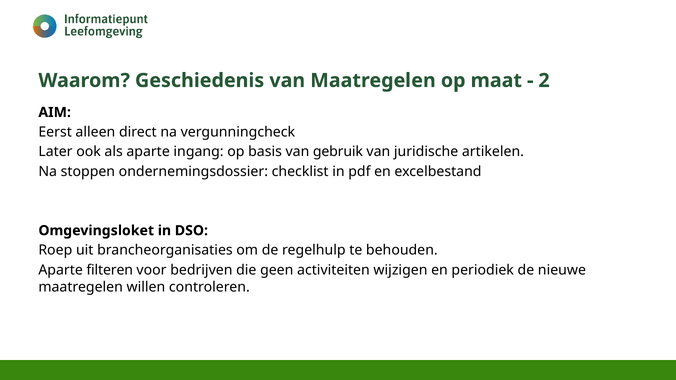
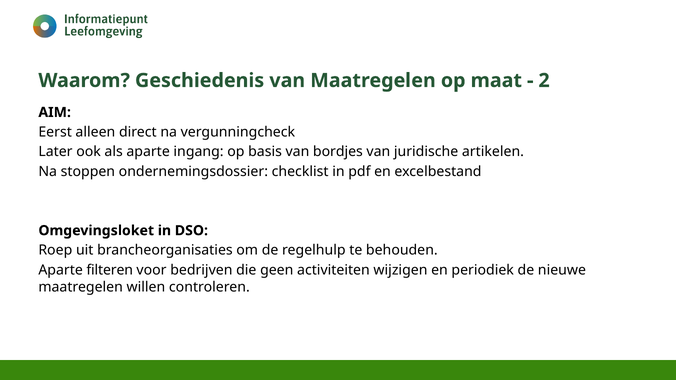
gebruik: gebruik -> bordjes (338, 152)
